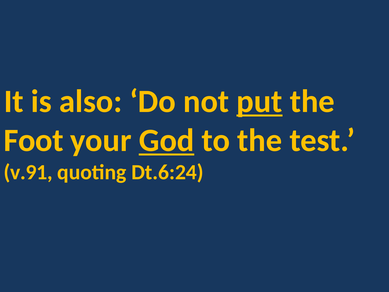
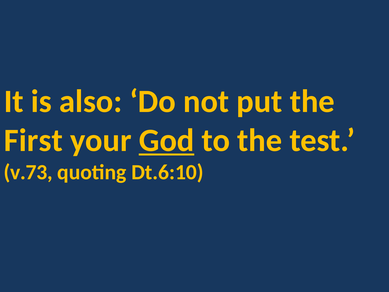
put underline: present -> none (259, 101)
Foot: Foot -> First (33, 140)
v.91: v.91 -> v.73 (28, 172)
Dt.6:24: Dt.6:24 -> Dt.6:10 (167, 172)
